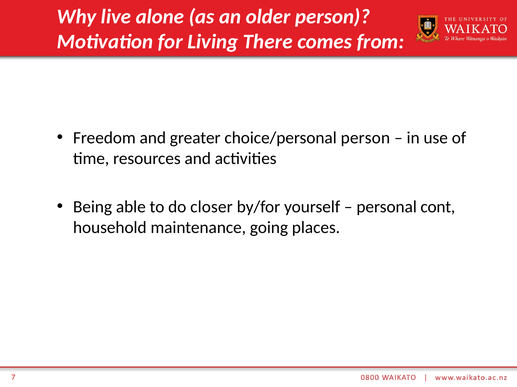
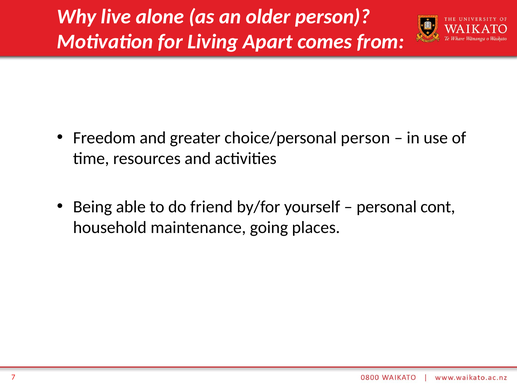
There: There -> Apart (268, 42)
closer: closer -> friend (212, 207)
